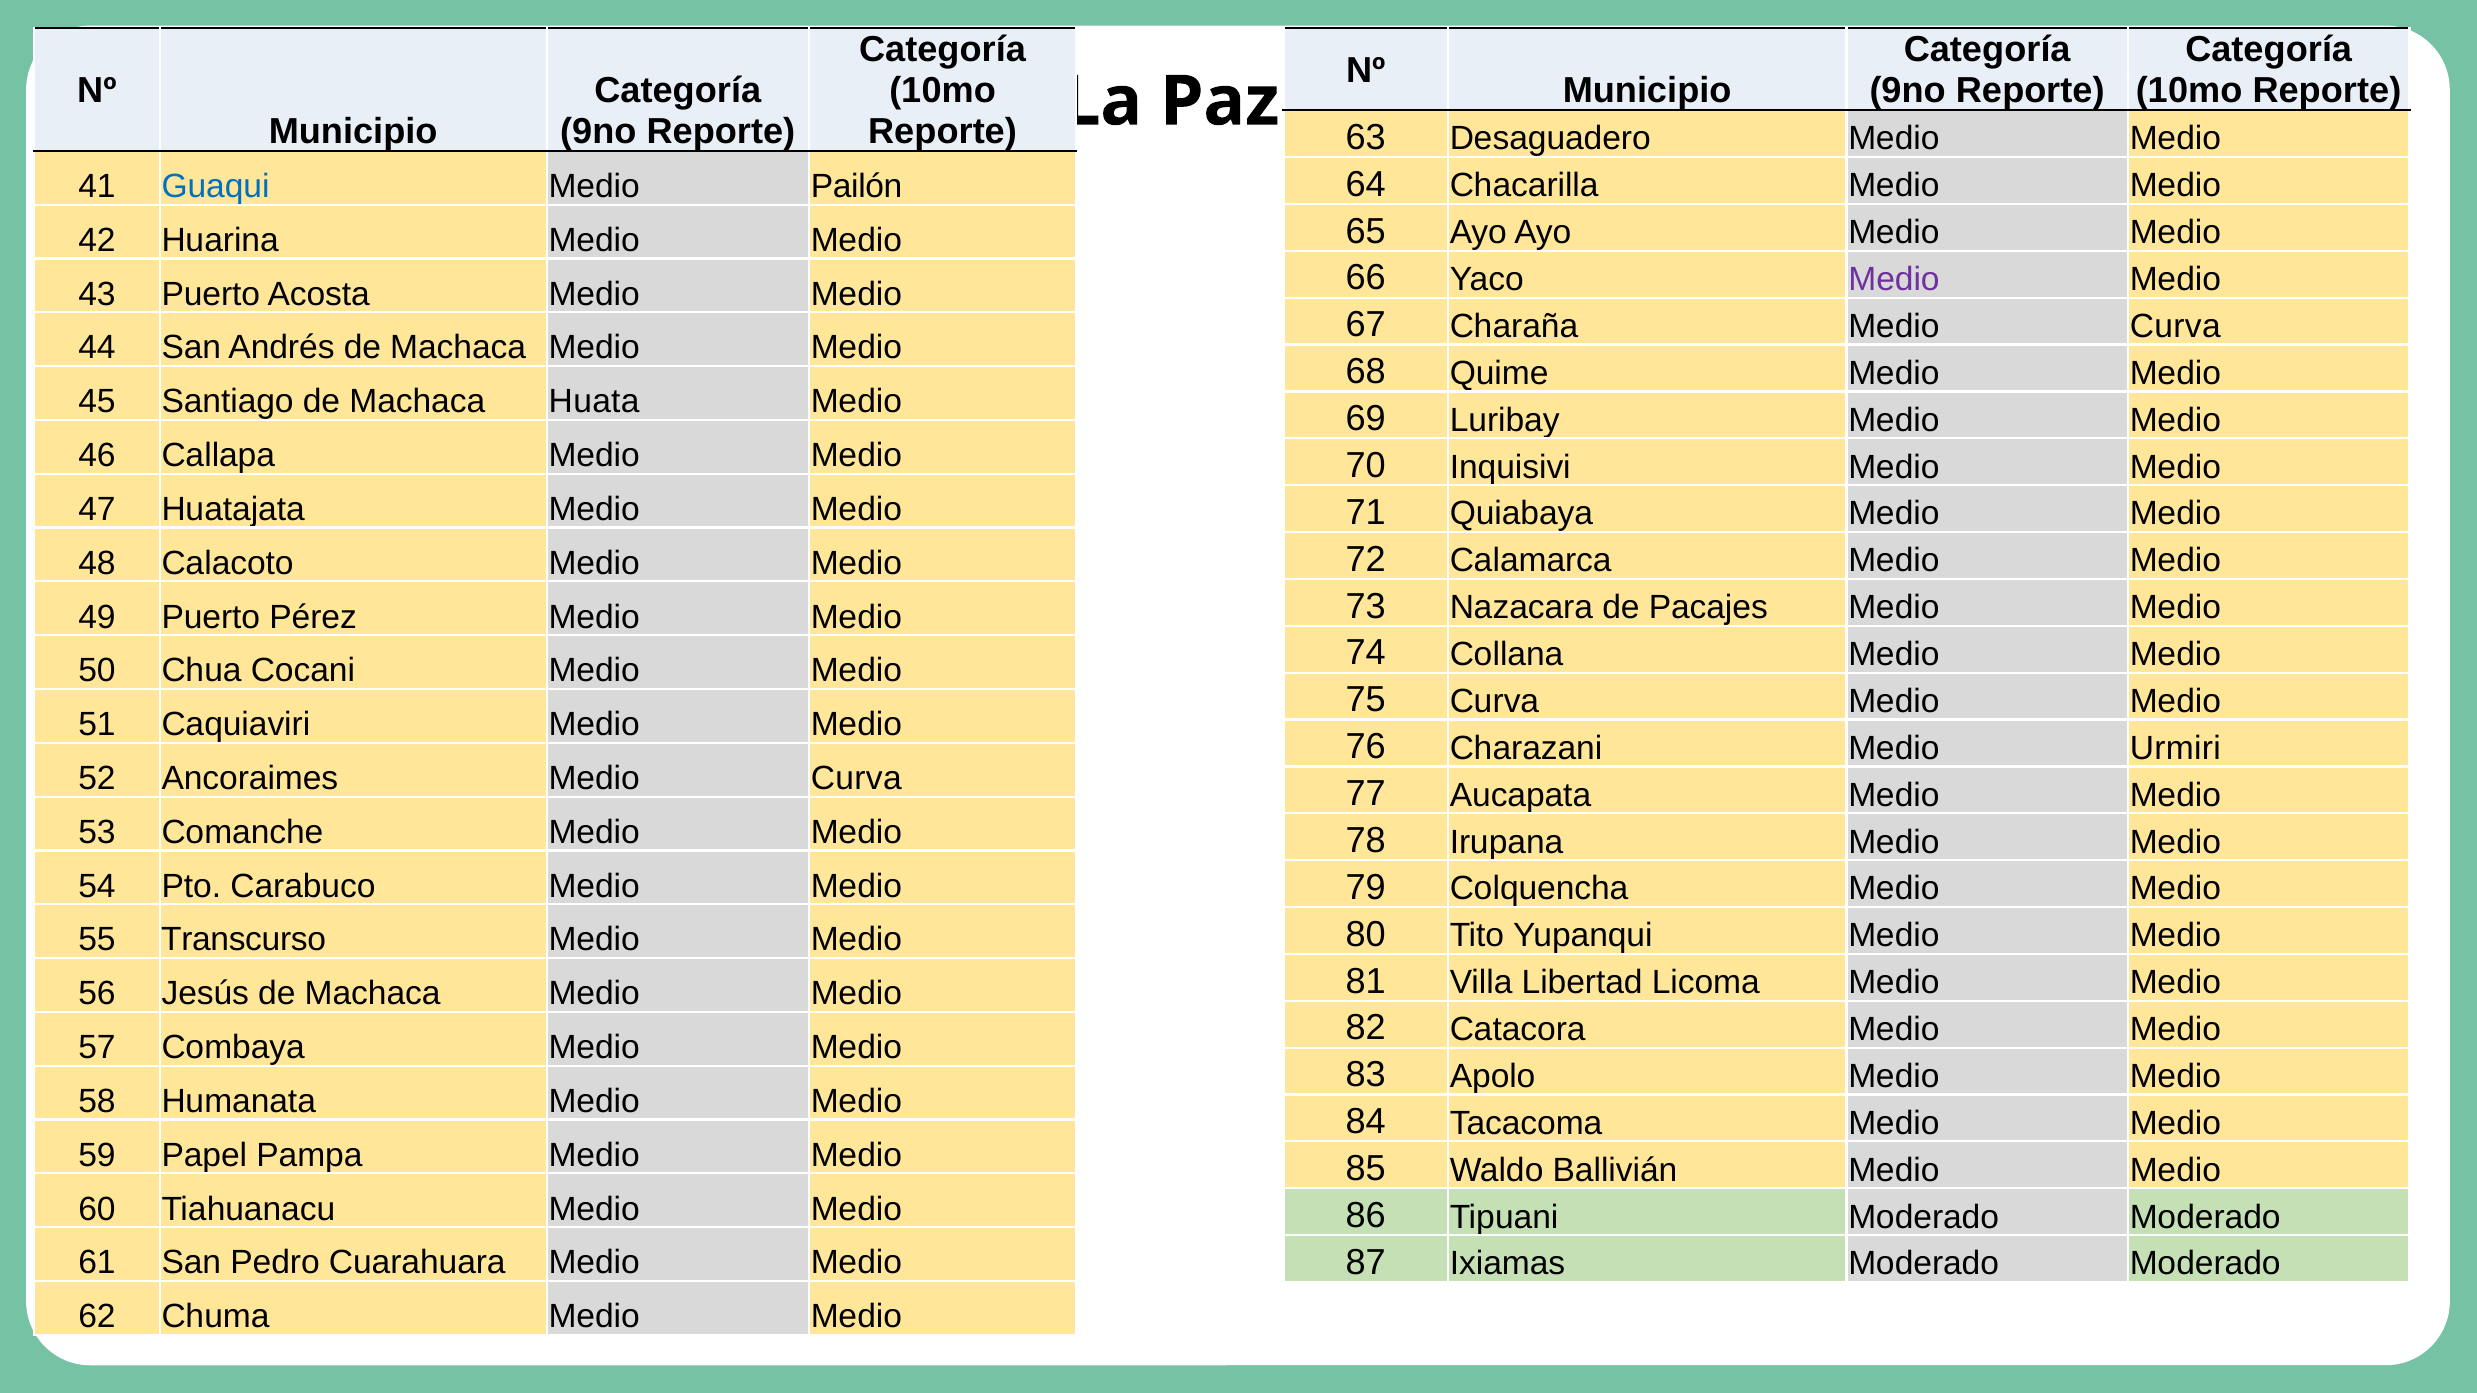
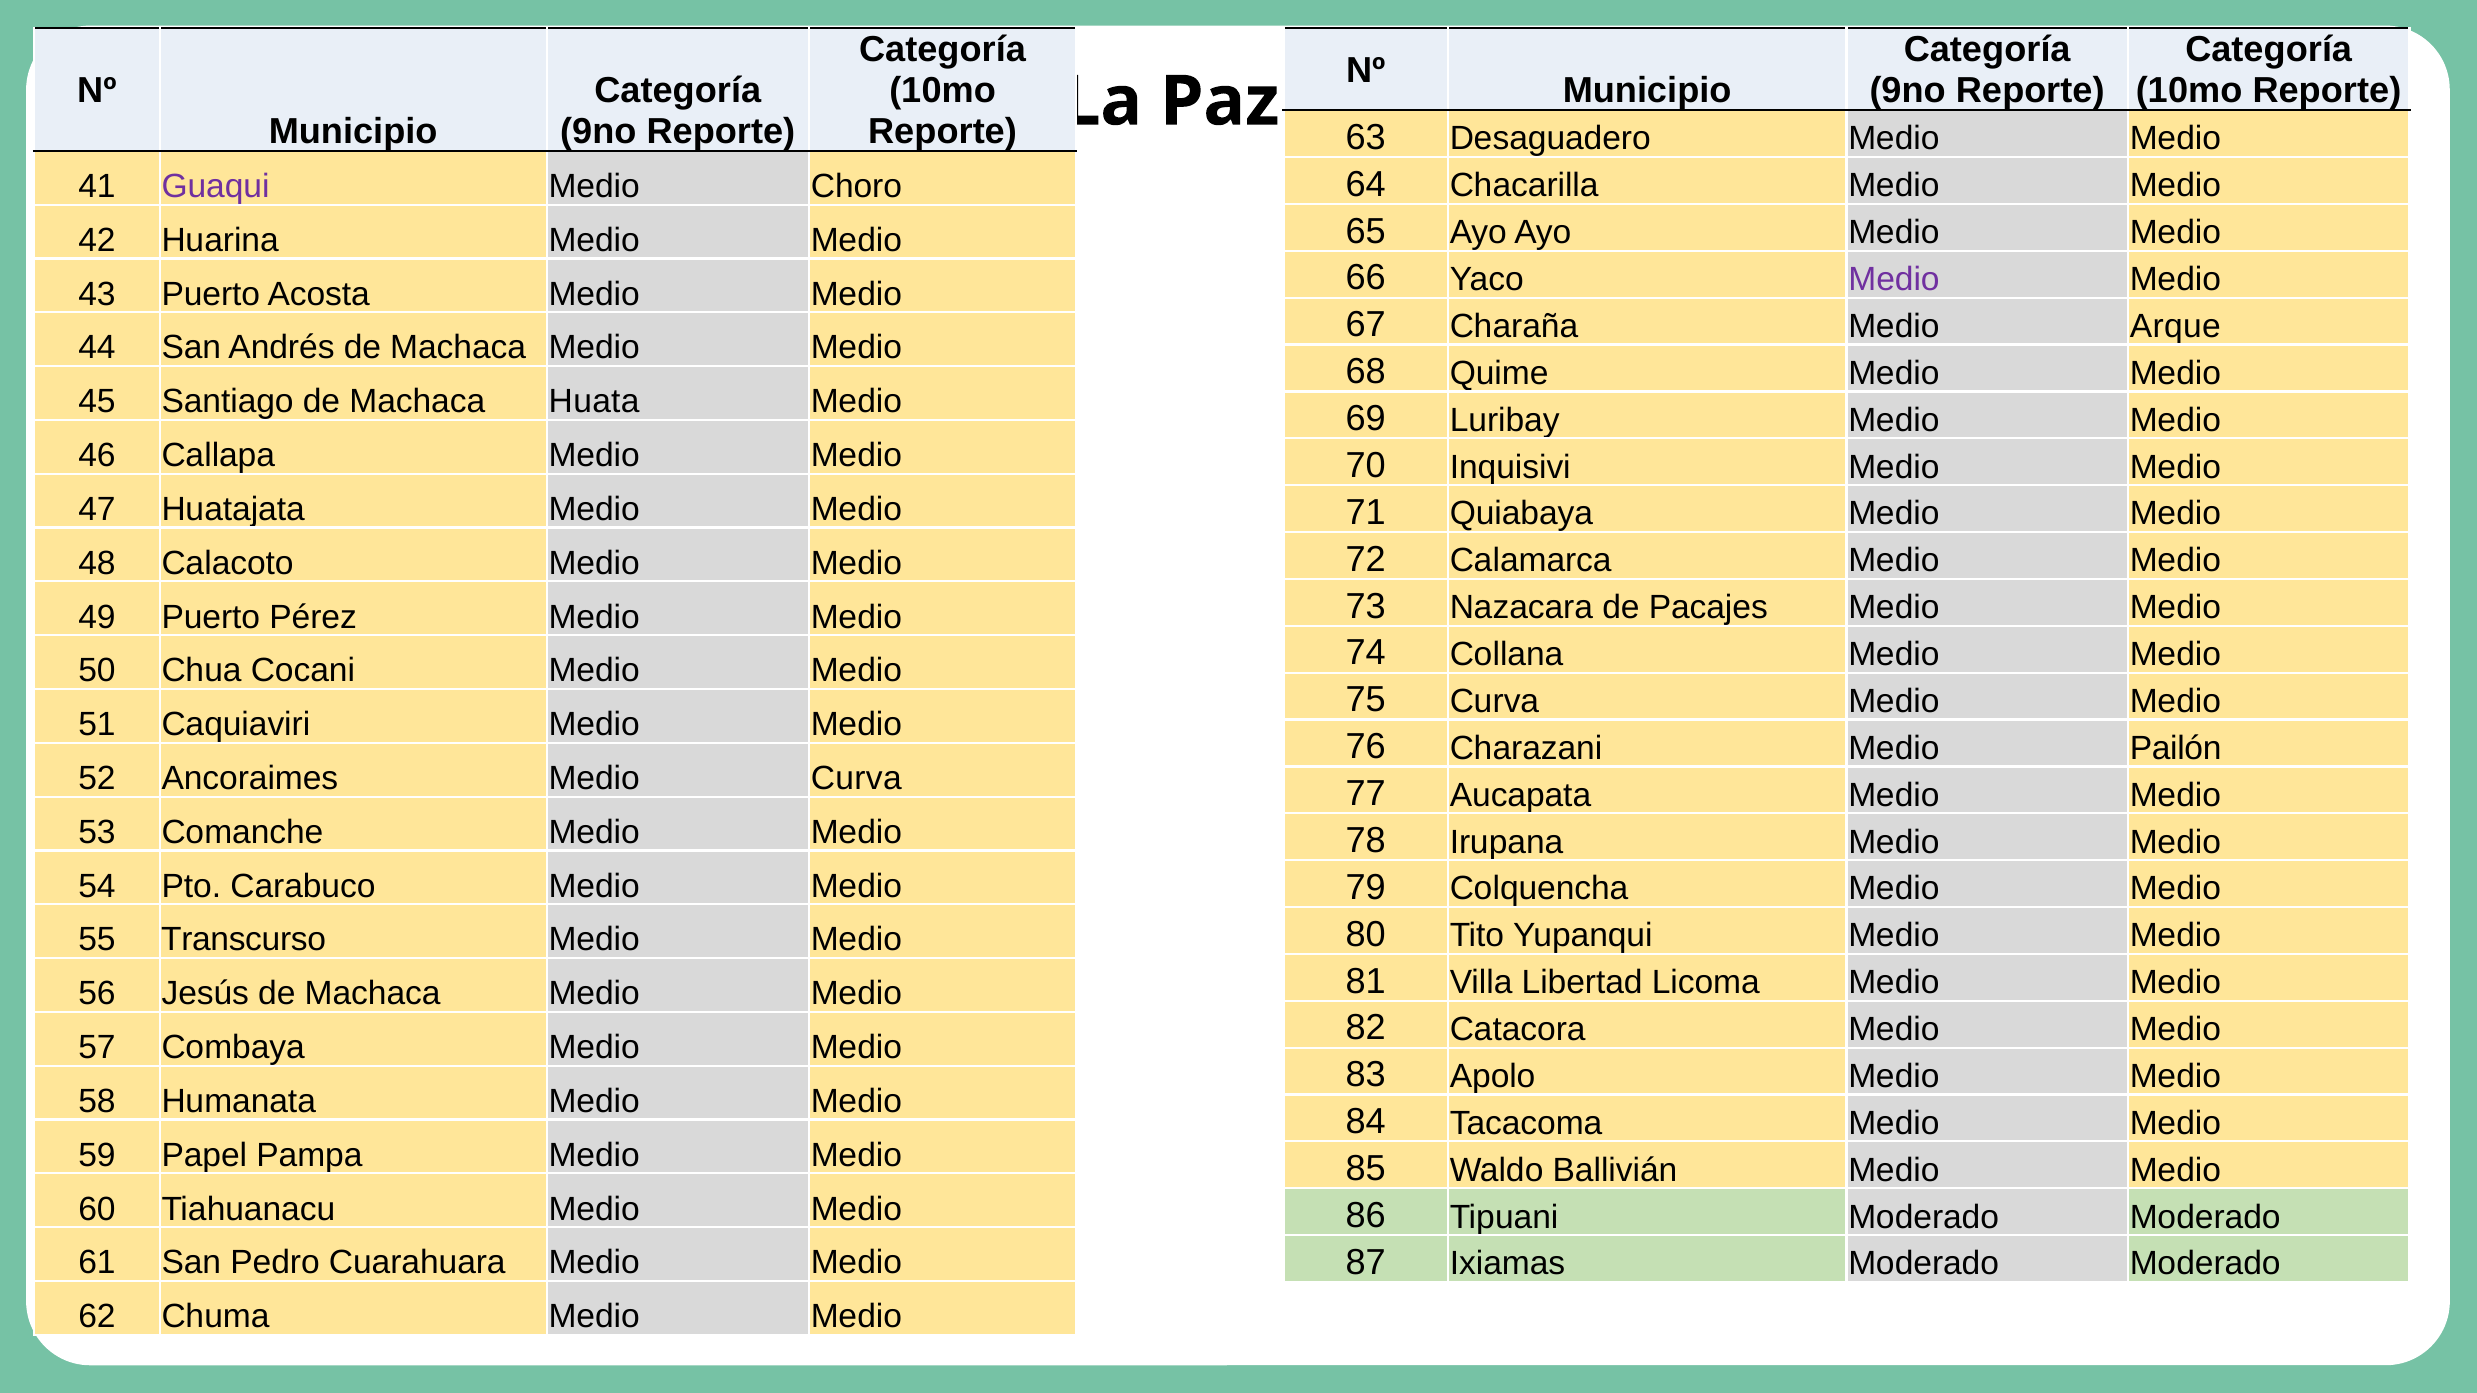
Guaqui colour: blue -> purple (216, 186)
Pailón: Pailón -> Choro (856, 186)
Charaña Medio Curva: Curva -> Arque (2175, 326)
Urmiri: Urmiri -> Pailón (2176, 748)
